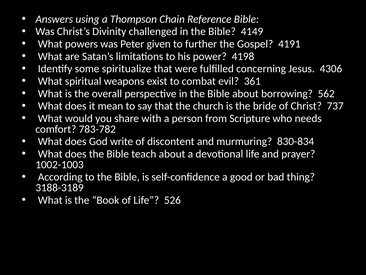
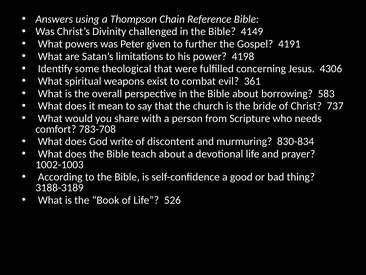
spiritualize: spiritualize -> theological (127, 69)
562: 562 -> 583 (326, 93)
783-782: 783-782 -> 783-708 (97, 129)
